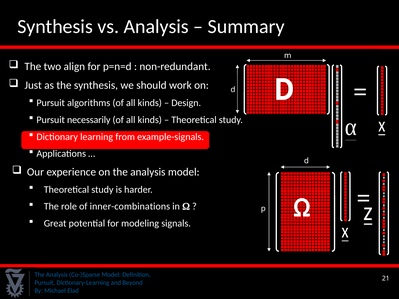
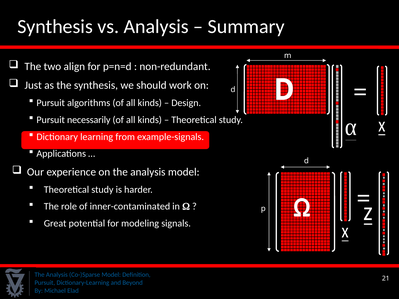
inner-combinations: inner-combinations -> inner-contaminated (130, 207)
